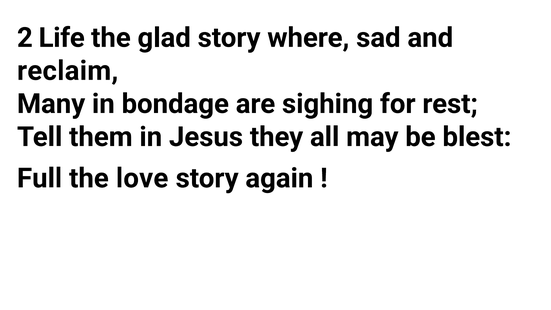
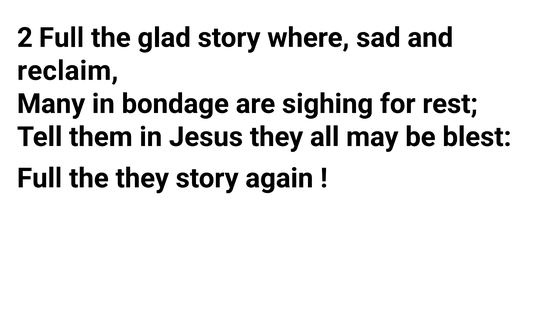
2 Life: Life -> Full (62, 38)
the love: love -> they (142, 178)
